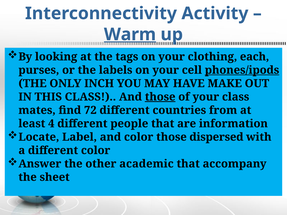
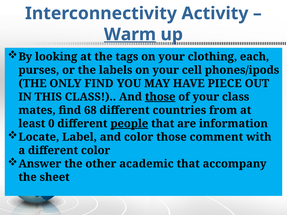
phones/ipods underline: present -> none (242, 70)
ONLY INCH: INCH -> FIND (99, 84)
MAKE: MAKE -> PIECE (225, 84)
72: 72 -> 68 (90, 110)
4: 4 -> 0 (51, 124)
people underline: none -> present (129, 124)
dispersed: dispersed -> comment (216, 137)
